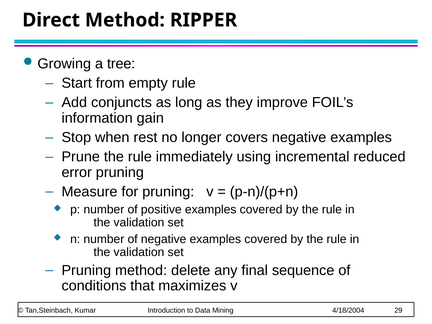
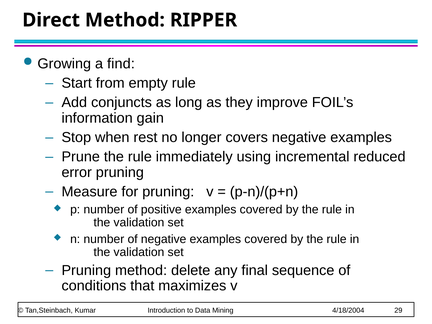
tree: tree -> find (121, 64)
